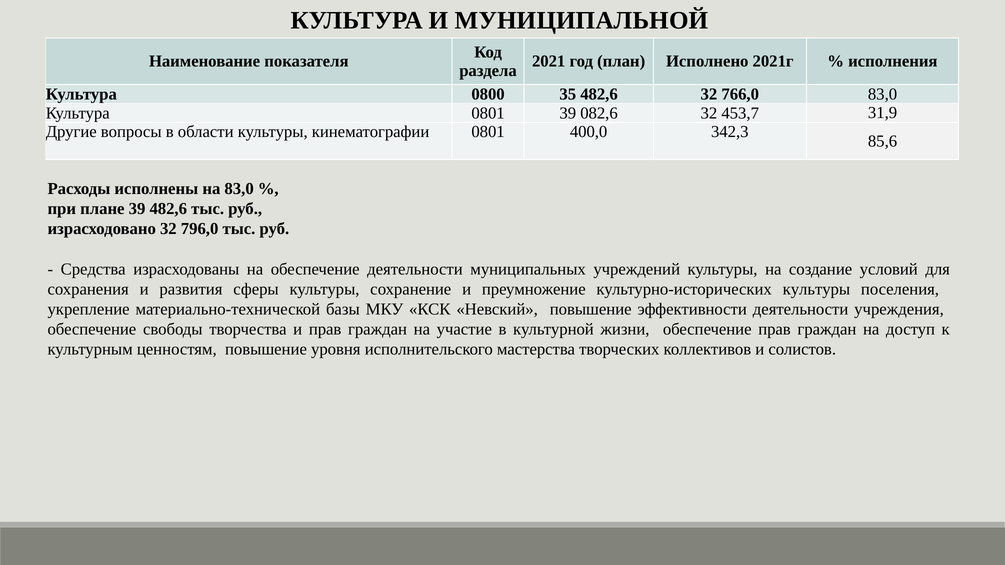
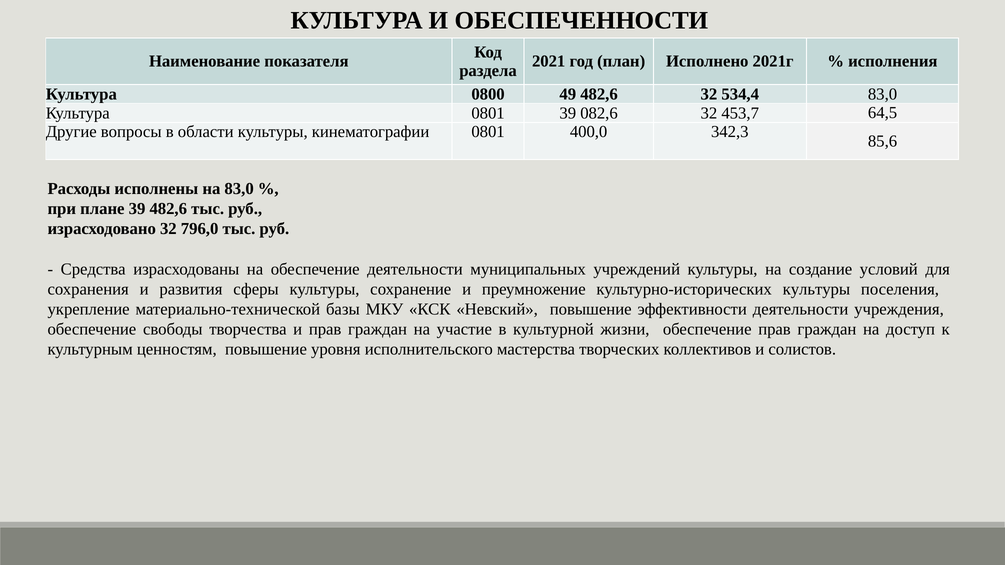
МУНИЦИПАЛЬНОЙ: МУНИЦИПАЛЬНОЙ -> ОБЕСПЕЧЕННОСТИ (582, 21)
35: 35 -> 49 (568, 94)
766,0: 766,0 -> 534,4 (740, 94)
31,9: 31,9 -> 64,5 (883, 113)
